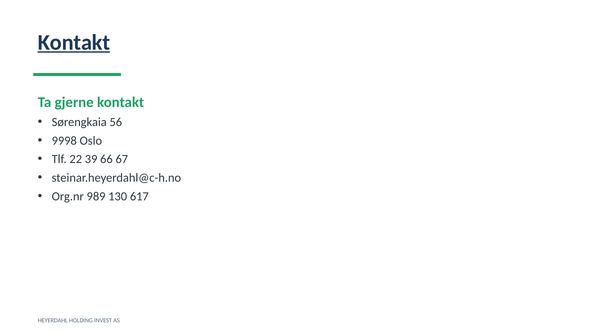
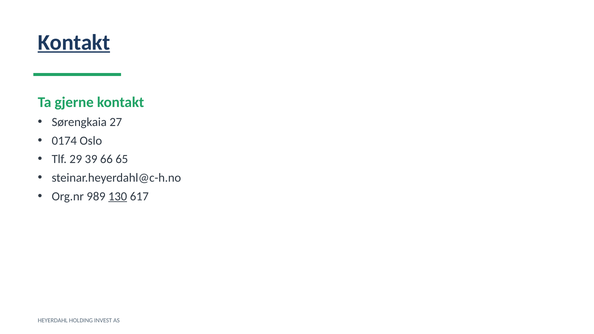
56: 56 -> 27 (116, 122)
9998: 9998 -> 0174 (64, 141)
22: 22 -> 29 (76, 159)
67: 67 -> 65 (122, 159)
130 underline: none -> present (118, 196)
